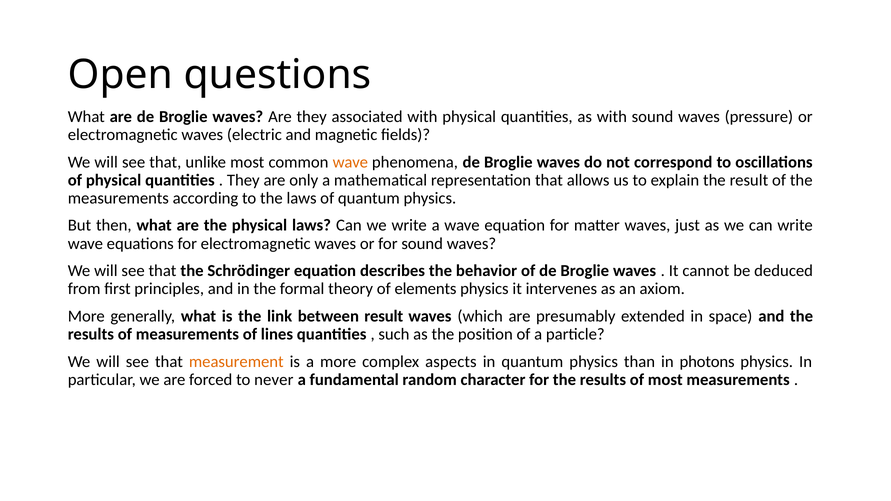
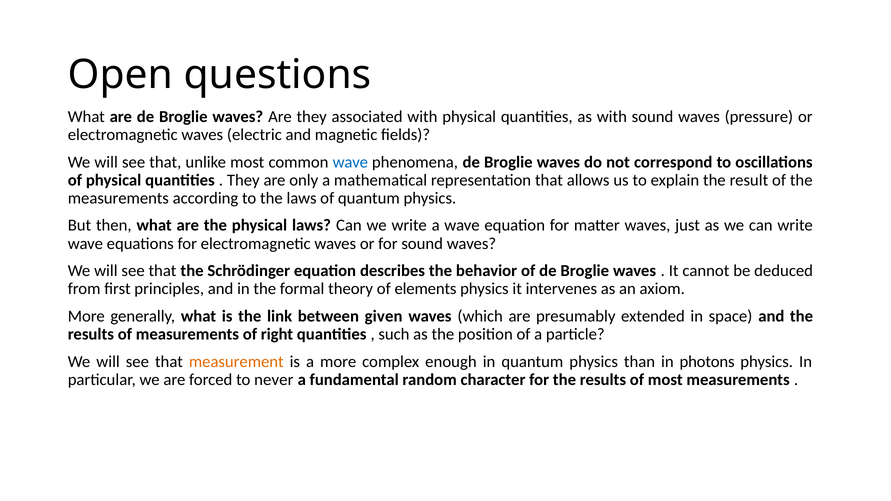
wave colour: orange -> blue (350, 162)
between result: result -> given (384, 316)
lines: lines -> right (277, 334)
aspects: aspects -> enough (451, 362)
